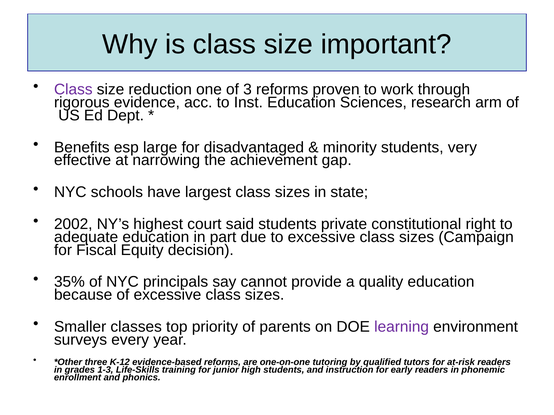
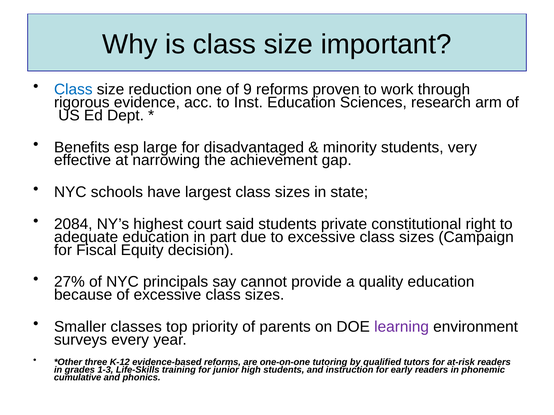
Class colour: purple -> blue (73, 90)
3: 3 -> 9 (247, 90)
2002: 2002 -> 2084 (73, 224)
35%: 35% -> 27% (69, 282)
enrollment: enrollment -> cumulative (78, 378)
